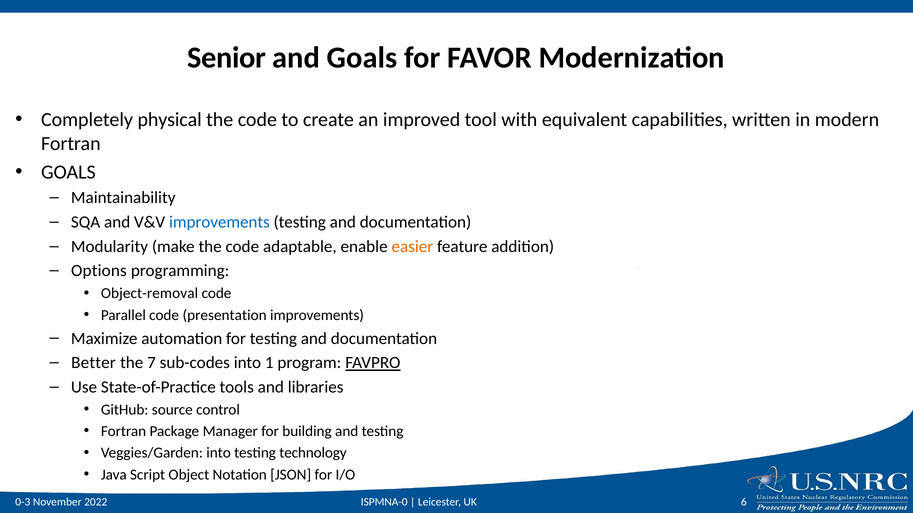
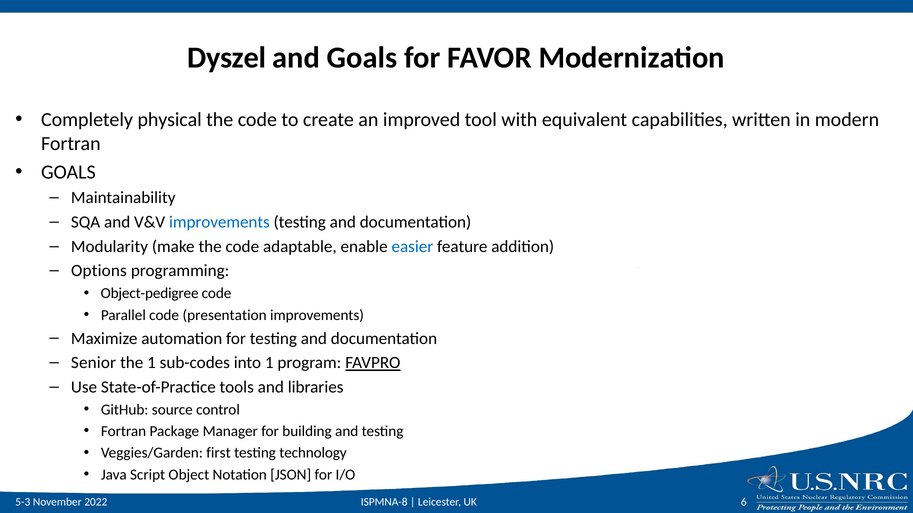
Senior: Senior -> Dyszel (227, 58)
easier colour: orange -> blue (412, 247)
Object-removal: Object-removal -> Object-pedigree (150, 294)
Better: Better -> Senior (94, 363)
the 7: 7 -> 1 (152, 363)
Veggies/Garden into: into -> first (219, 453)
ISPMNA-0: ISPMNA-0 -> ISPMNA-8 (384, 503)
0-3: 0-3 -> 5-3 (23, 503)
